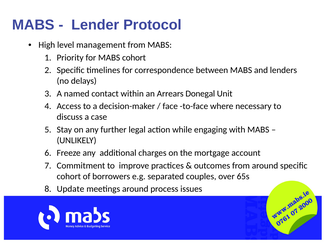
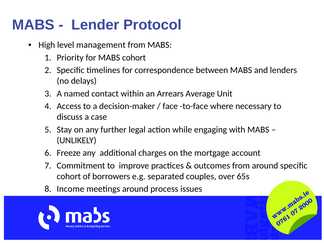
Donegal: Donegal -> Average (200, 94)
Update: Update -> Income (71, 189)
